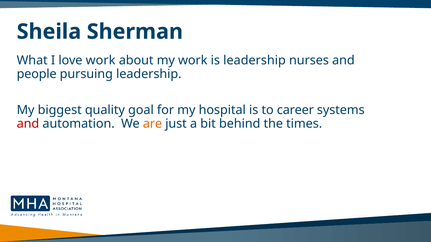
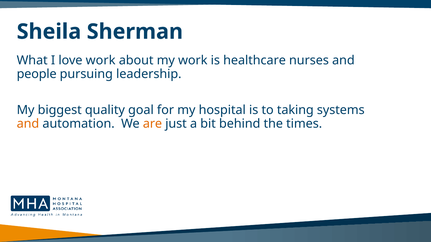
is leadership: leadership -> healthcare (255, 61)
career: career -> taking (295, 110)
and colour: red -> orange (28, 124)
